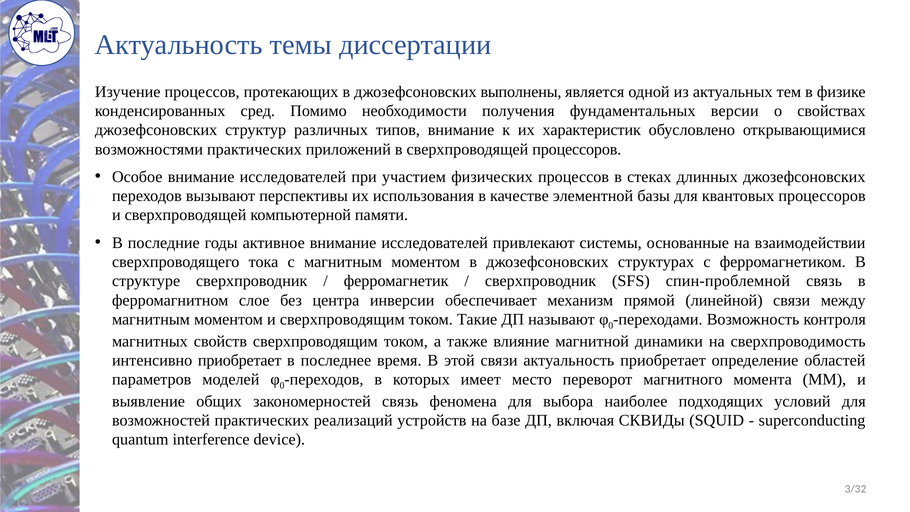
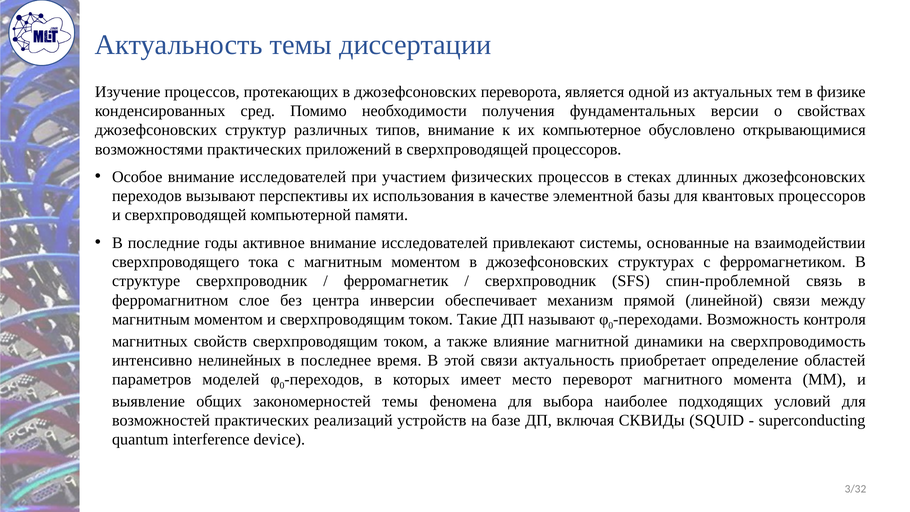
выполнены: выполнены -> переворота (521, 92)
характеристик: характеристик -> компьютерное (592, 130)
интенсивно приобретает: приобретает -> нелинейных (240, 360)
закономерностей связь: связь -> темы (400, 401)
